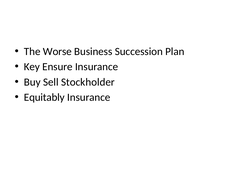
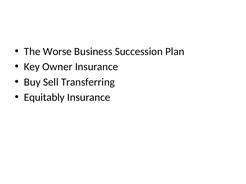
Ensure: Ensure -> Owner (57, 67)
Stockholder: Stockholder -> Transferring (88, 82)
